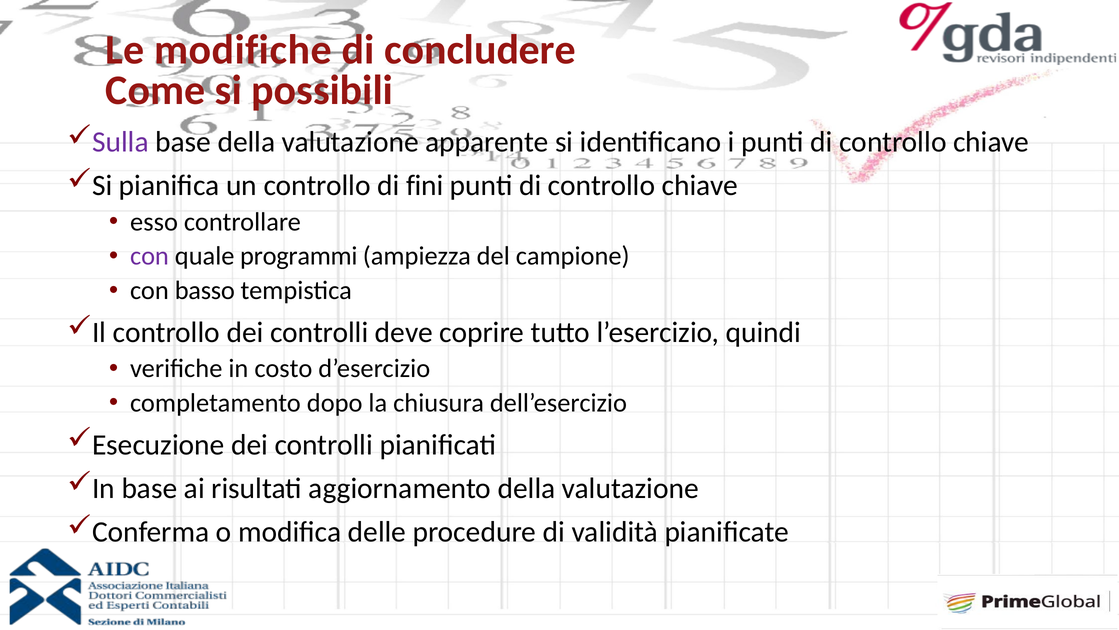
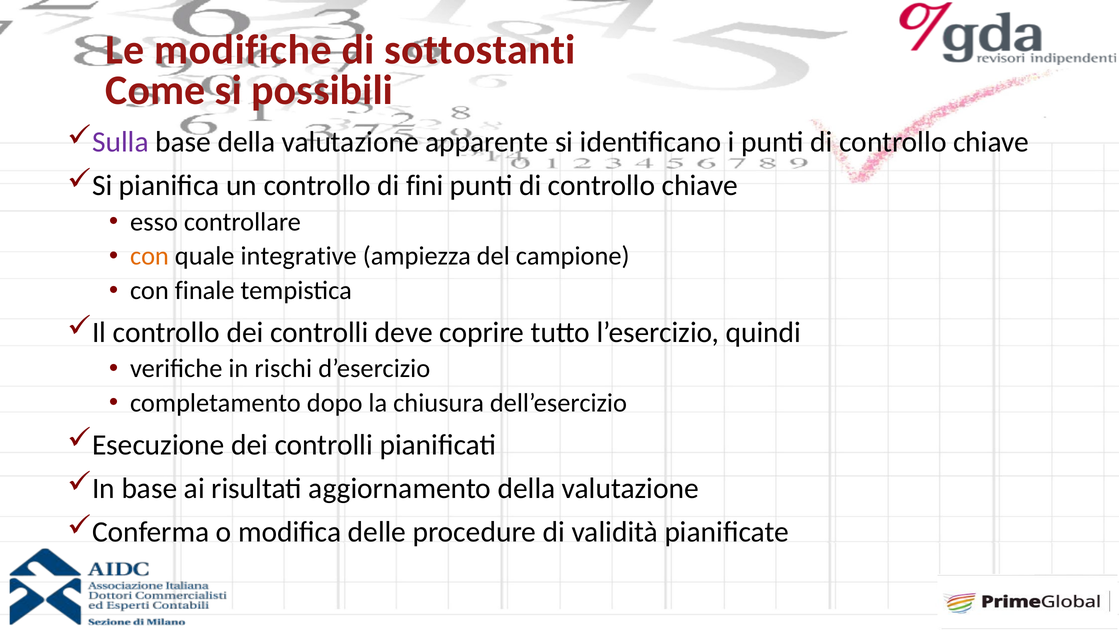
concludere: concludere -> sottostanti (480, 50)
con colour: purple -> orange (149, 256)
programmi: programmi -> integrative (299, 256)
basso: basso -> finale (205, 290)
costo: costo -> rischi (283, 368)
